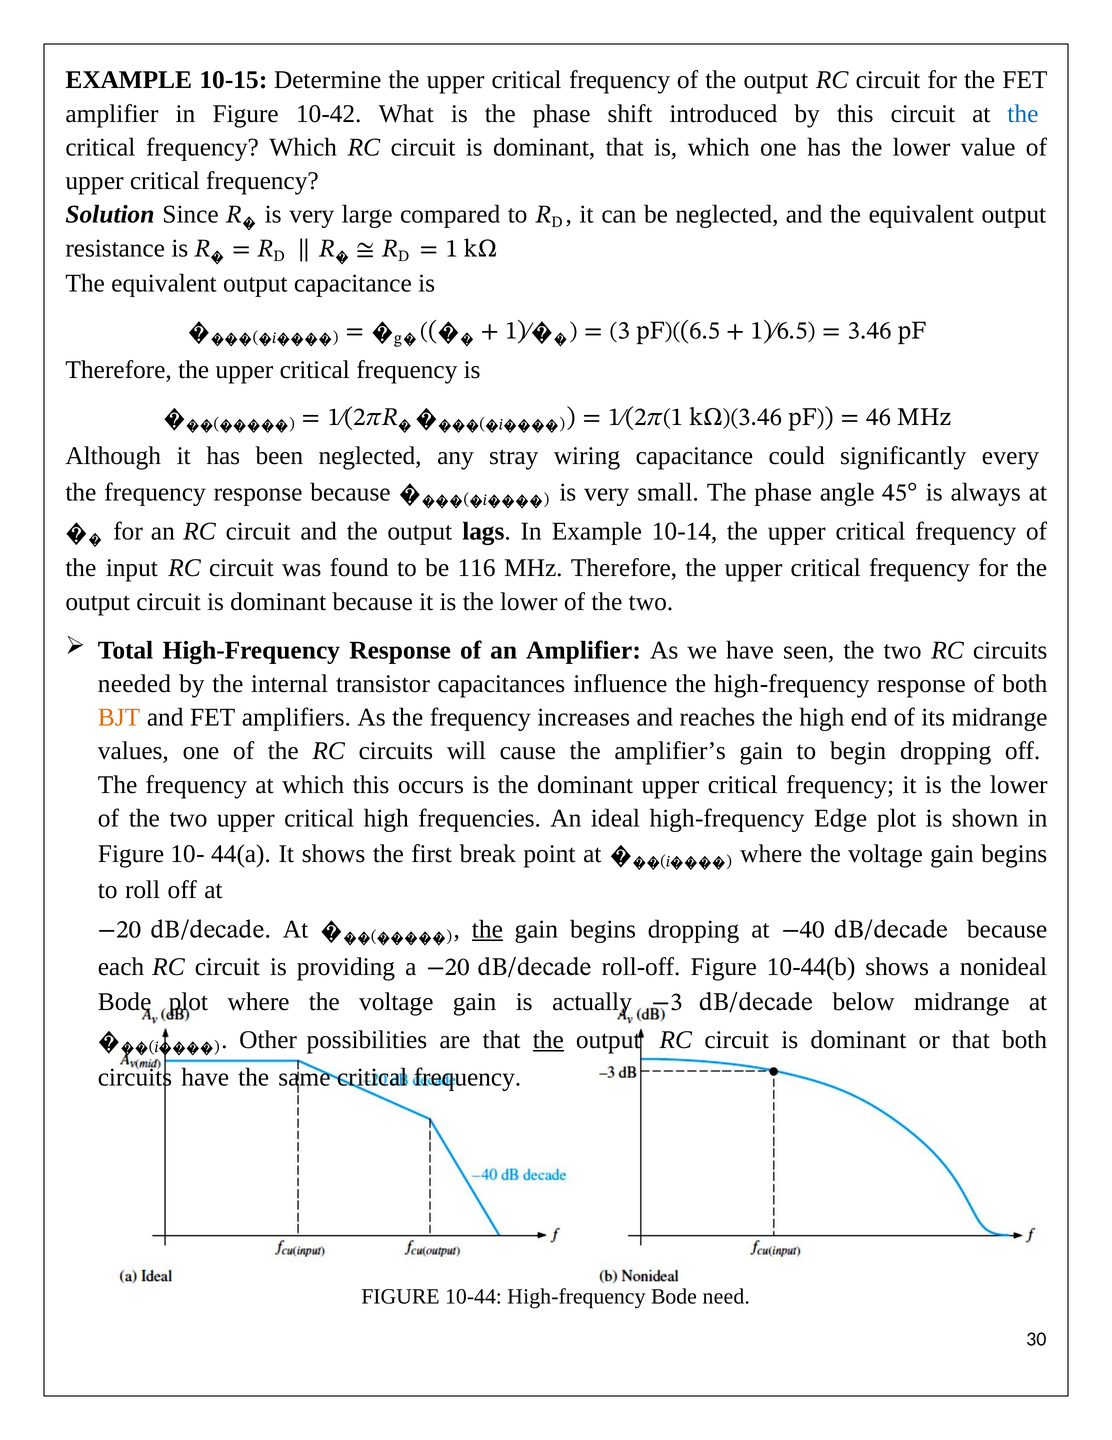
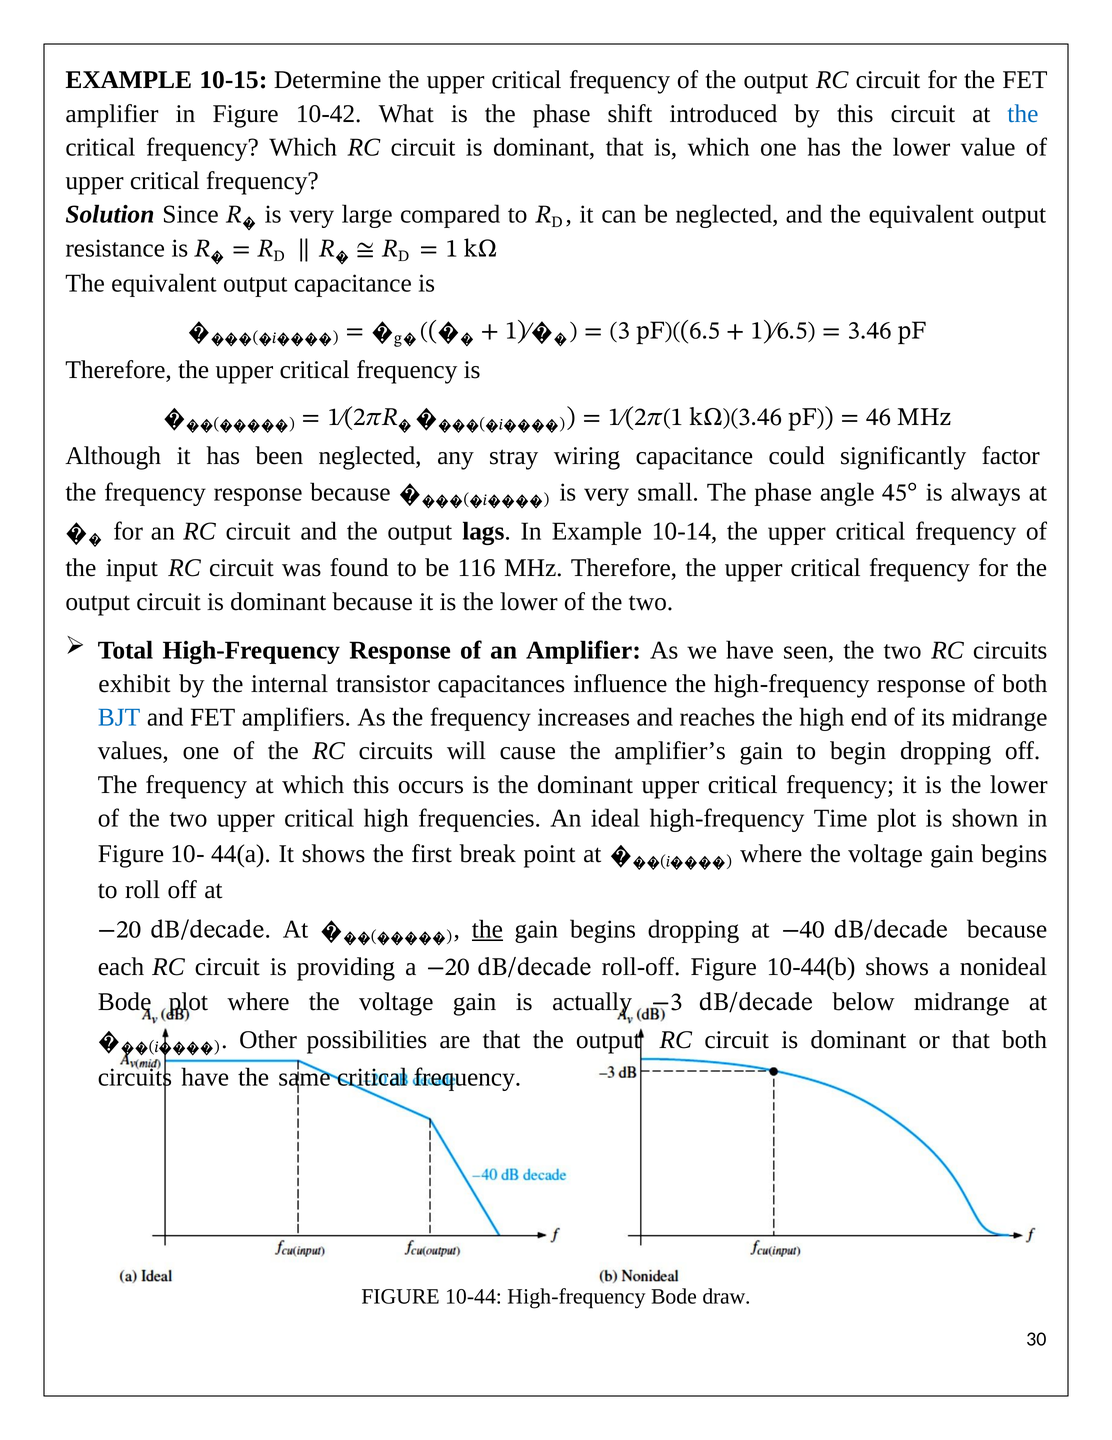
every: every -> factor (1011, 456)
needed: needed -> exhibit (134, 683)
BJT colour: orange -> blue (119, 717)
Edge: Edge -> Time (841, 818)
the underline: present -> none (548, 1039)
need: need -> draw (726, 1295)
